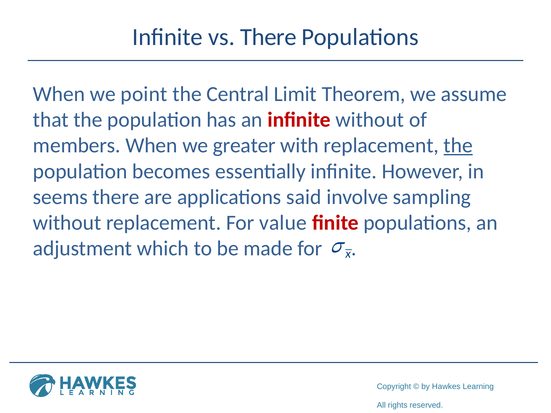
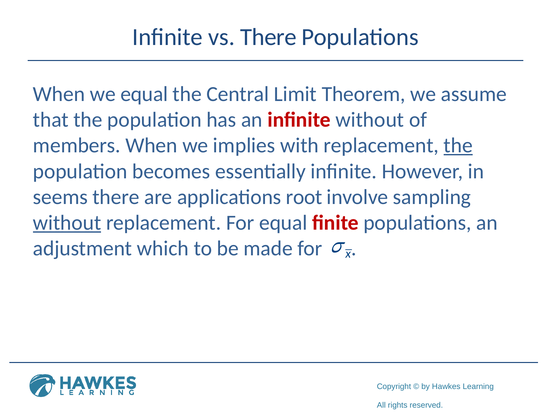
we point: point -> equal (144, 94)
greater: greater -> implies (244, 146)
said: said -> root (304, 197)
without underline: none -> present (67, 223)
For value: value -> equal (283, 223)
